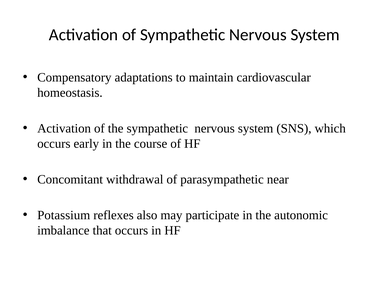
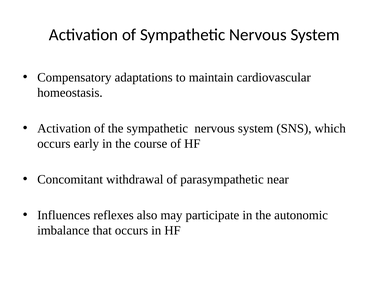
Potassium: Potassium -> Influences (64, 215)
